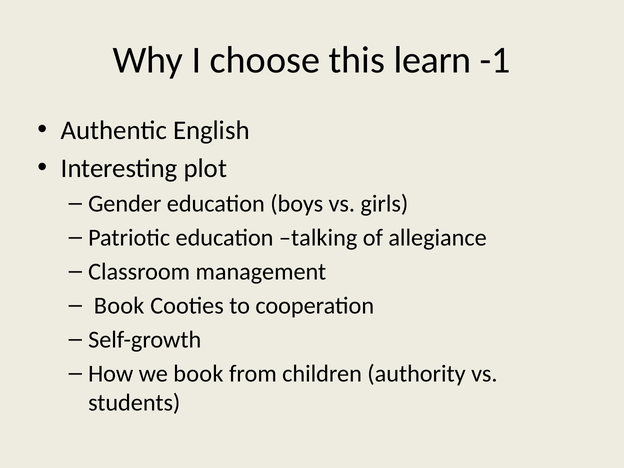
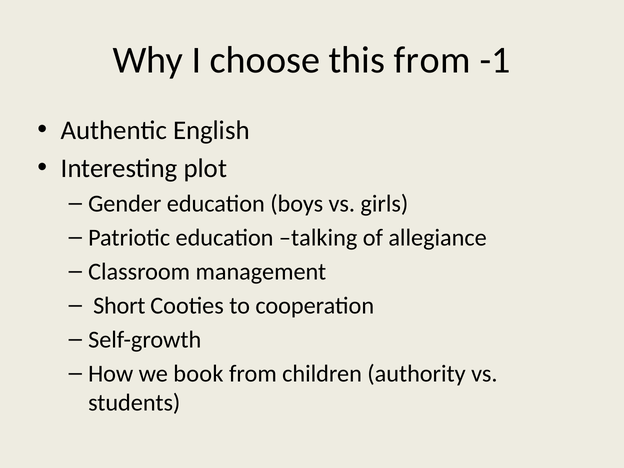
this learn: learn -> from (432, 60)
Book: Book -> Short (119, 306)
